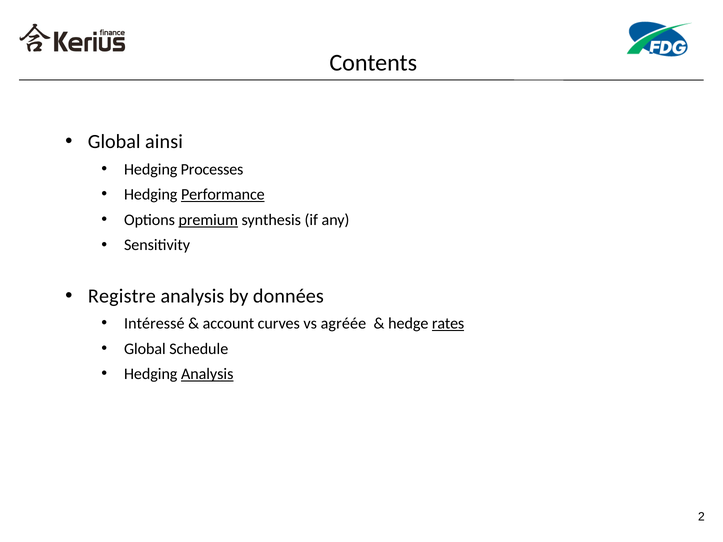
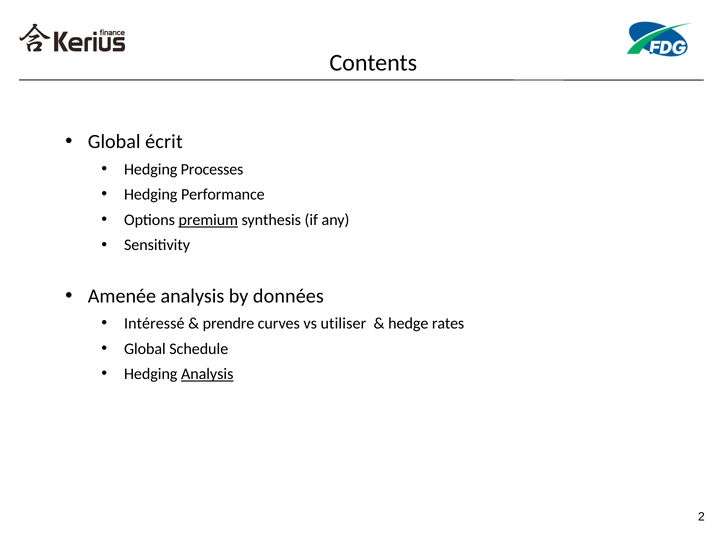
ainsi: ainsi -> écrit (164, 142)
Performance underline: present -> none (223, 195)
Registre: Registre -> Amenée (122, 296)
account: account -> prendre (228, 324)
agréée: agréée -> utiliser (343, 324)
rates underline: present -> none (448, 324)
